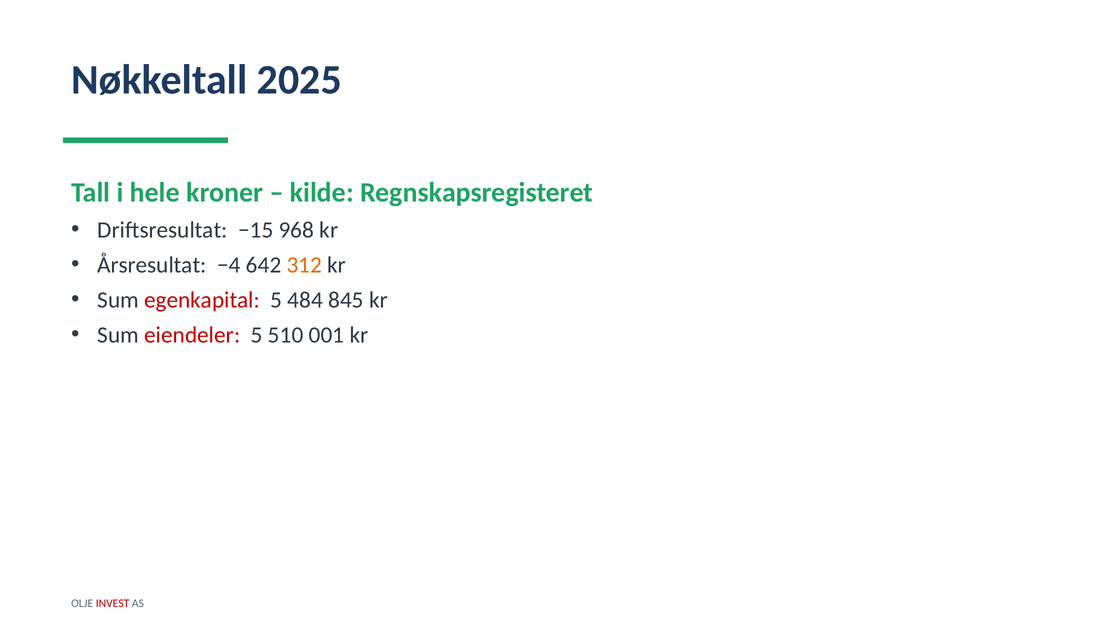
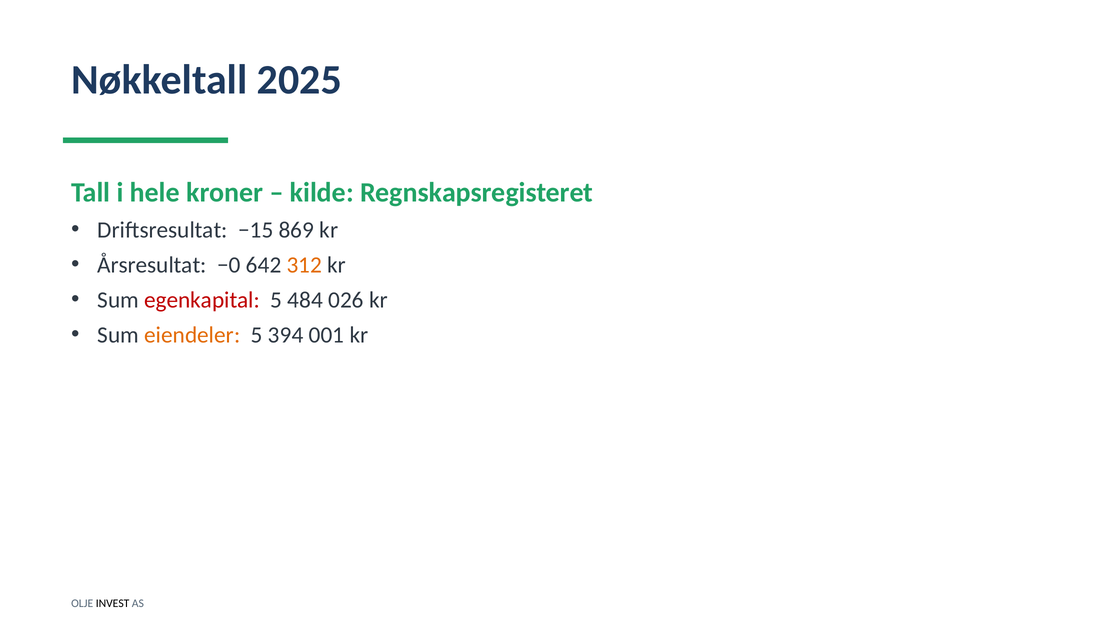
968: 968 -> 869 (296, 230)
−4: −4 -> −0 (229, 265)
845: 845 -> 026 (346, 300)
eiendeler colour: red -> orange (192, 335)
510: 510 -> 394 (286, 335)
INVEST colour: red -> black (113, 604)
